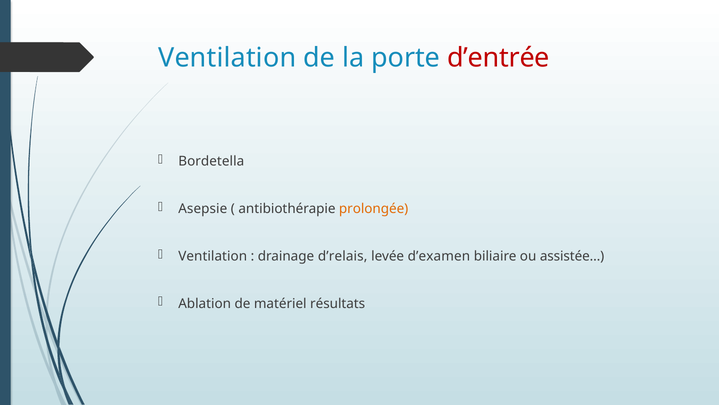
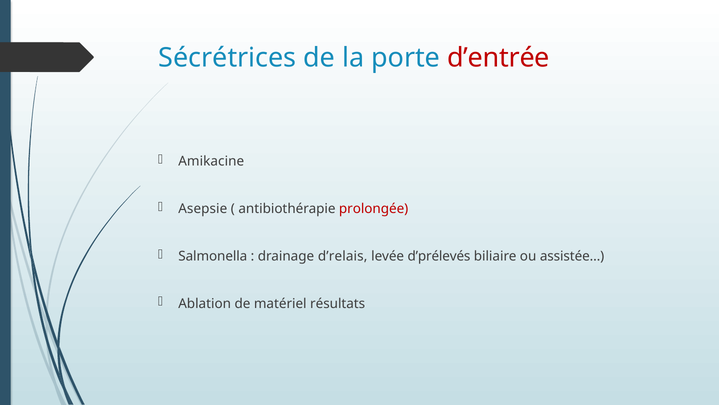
Ventilation: Ventilation -> Sécrétrices (227, 58)
Bordetella: Bordetella -> Amikacine (211, 161)
prolongée colour: orange -> red (374, 209)
Ventilation: Ventilation -> Salmonella (213, 256)
d’examen: d’examen -> d’prélevés (439, 256)
